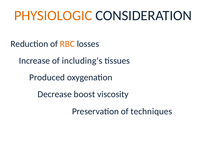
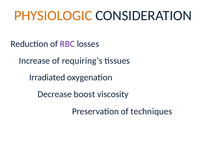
RBC colour: orange -> purple (67, 44)
including’s: including’s -> requiring’s (82, 61)
Produced: Produced -> Irradiated (47, 78)
